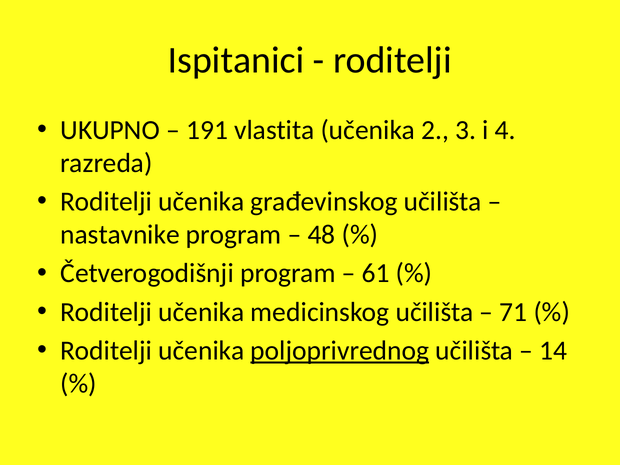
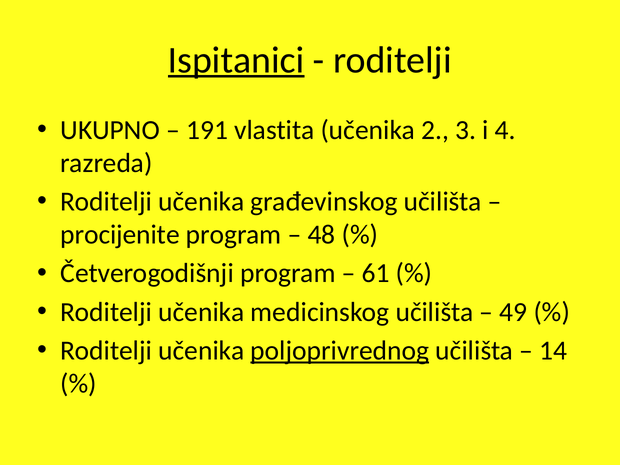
Ispitanici underline: none -> present (236, 60)
nastavnike: nastavnike -> procijenite (120, 235)
71: 71 -> 49 (513, 312)
